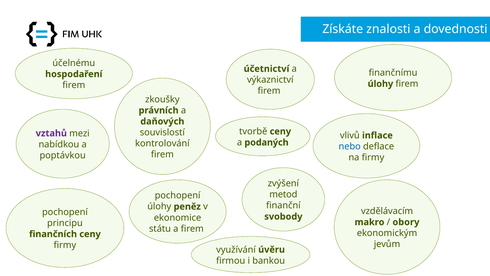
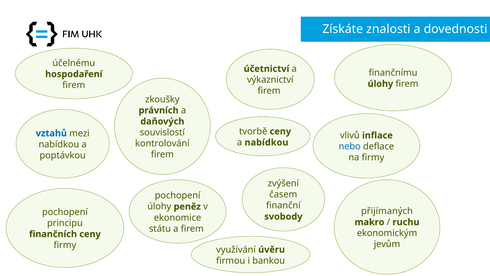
vztahů colour: purple -> blue (51, 133)
a podaných: podaných -> nabídkou (266, 142)
metod: metod -> časem (283, 194)
vzdělávacím: vzdělávacím -> přijímaných (387, 211)
obory: obory -> ruchu (406, 222)
